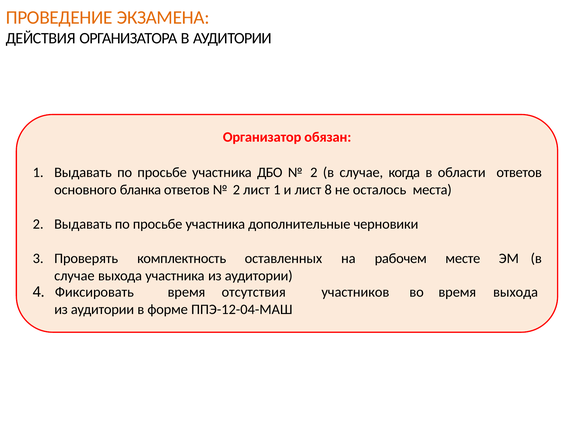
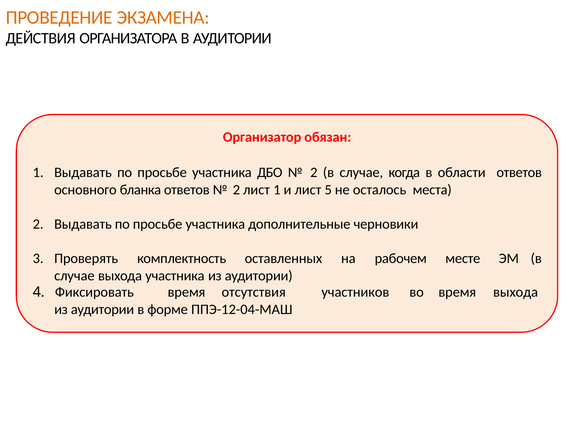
8: 8 -> 5 (328, 190)
